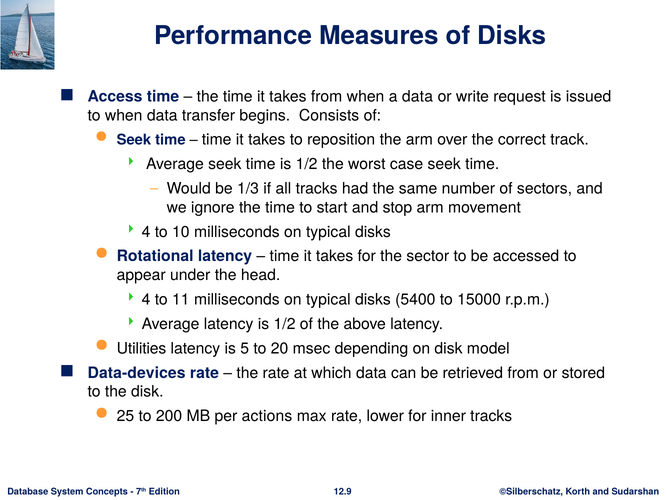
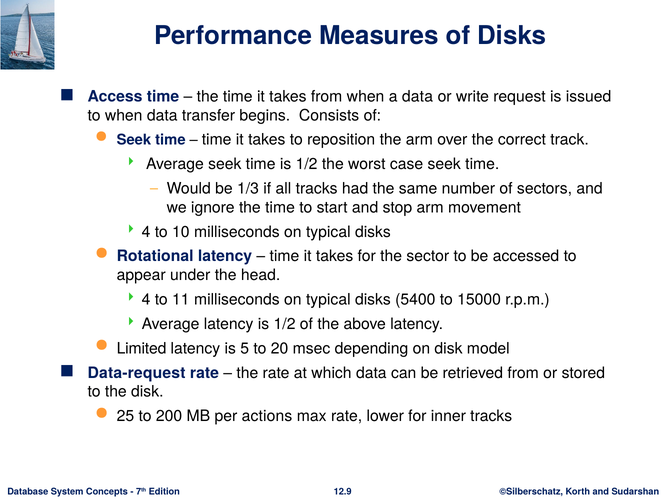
Utilities: Utilities -> Limited (142, 348)
Data-devices: Data-devices -> Data-request (137, 372)
